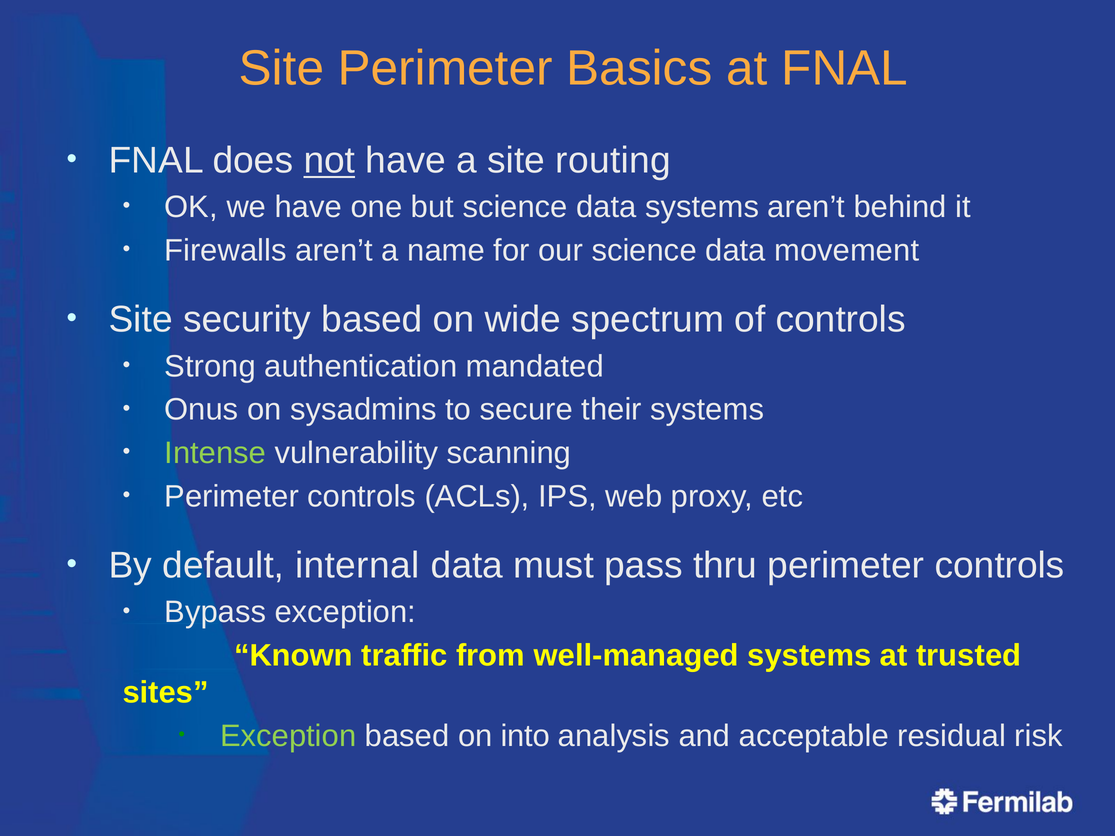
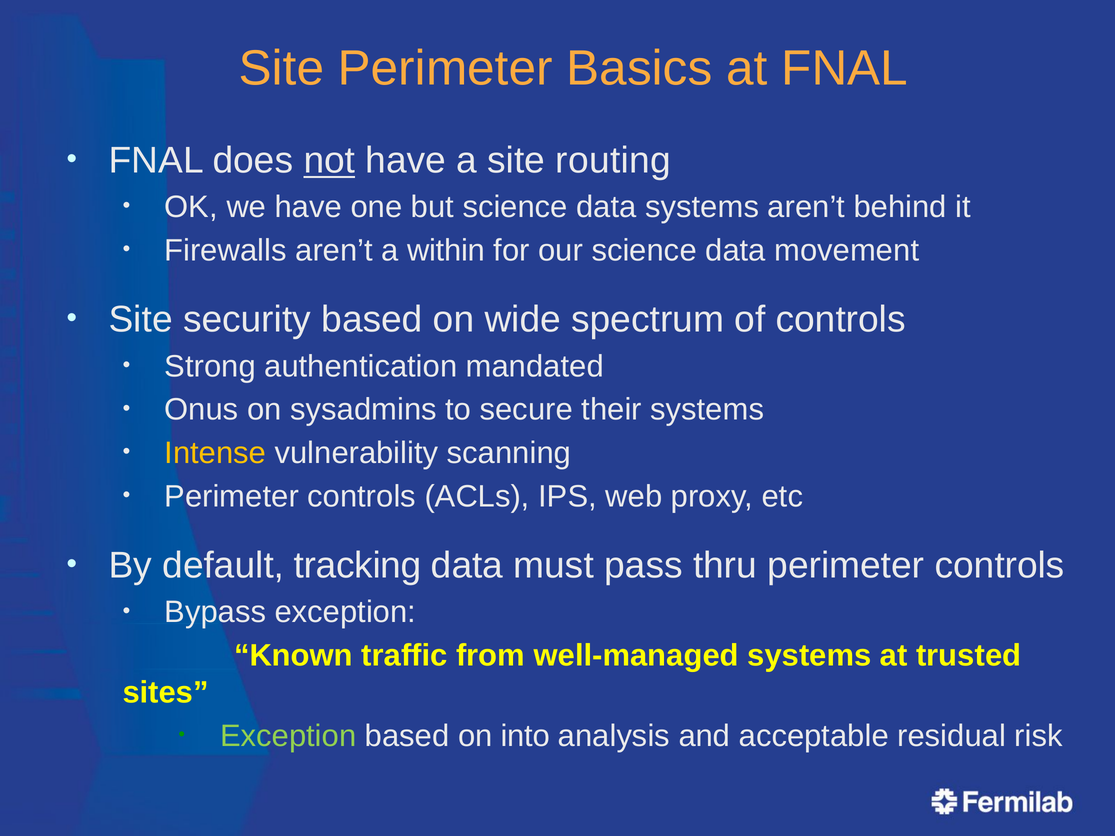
name: name -> within (446, 251)
Intense colour: light green -> yellow (215, 453)
internal: internal -> tracking (358, 566)
